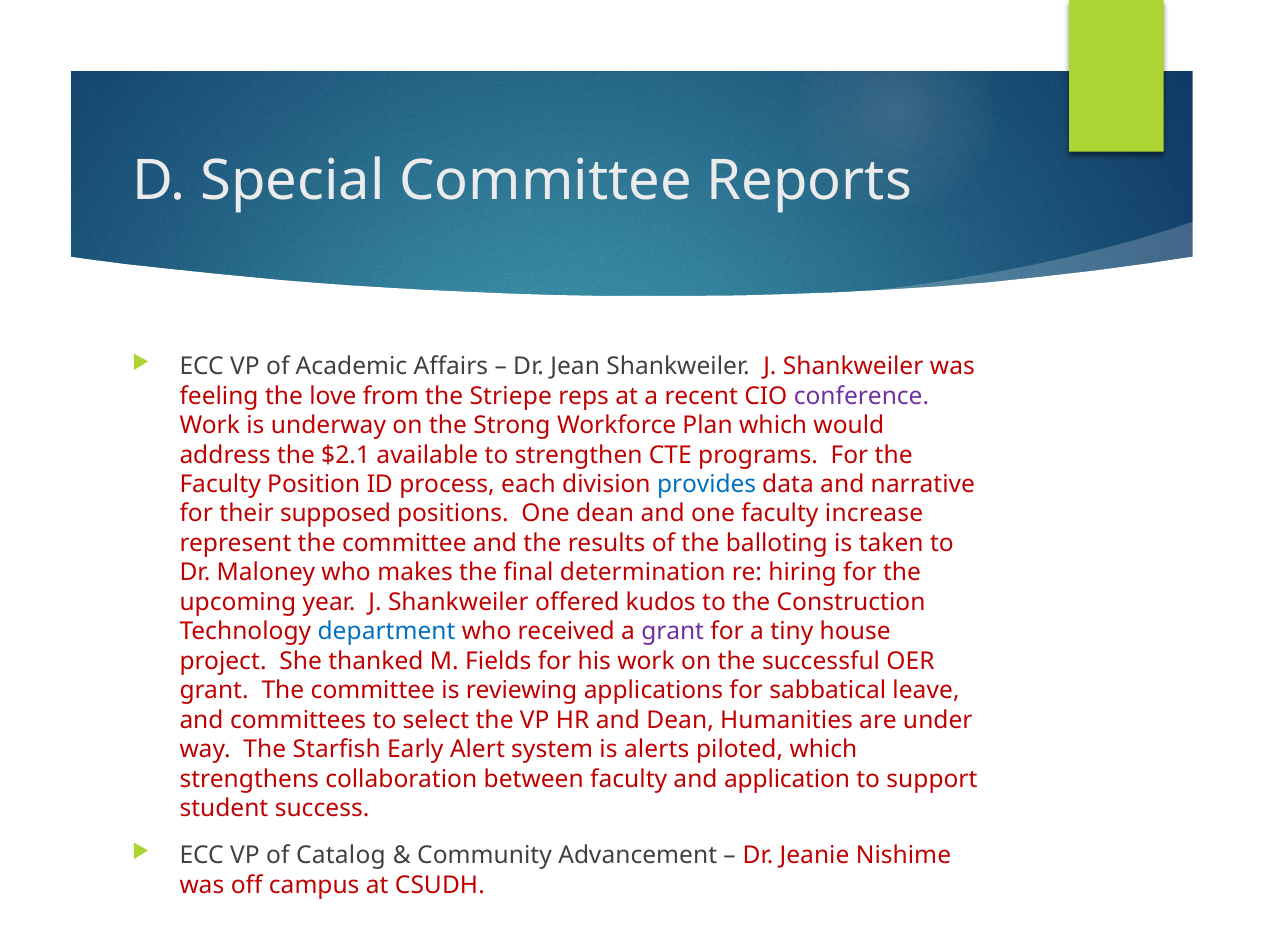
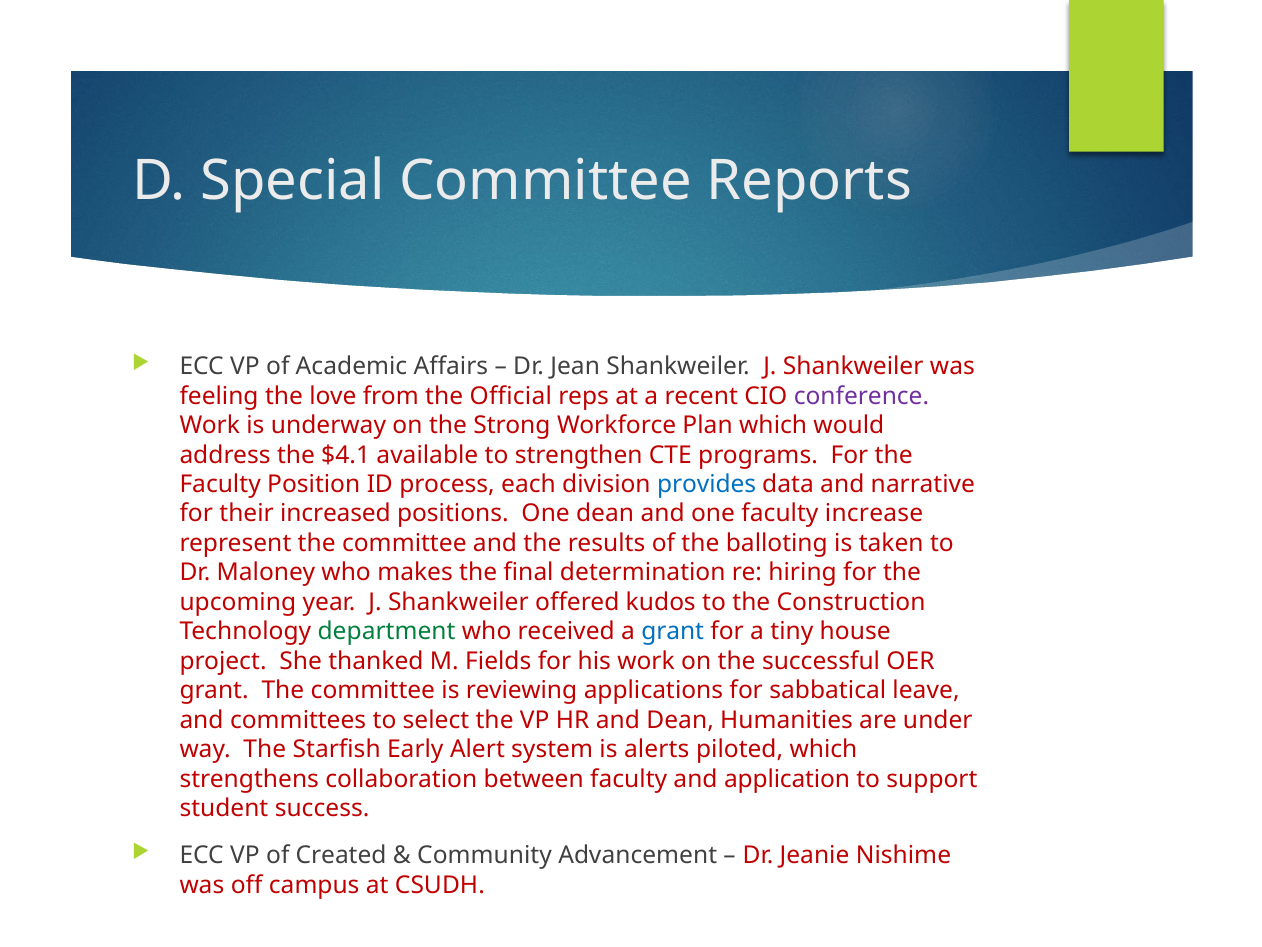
Striepe: Striepe -> Official (511, 396)
$2.1: $2.1 -> $4.1 (346, 455)
supposed: supposed -> increased (335, 514)
department colour: blue -> green (387, 631)
grant colour: purple -> blue (673, 631)
Catalog: Catalog -> Created (341, 855)
